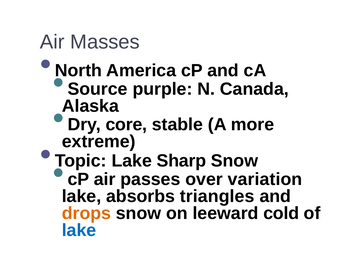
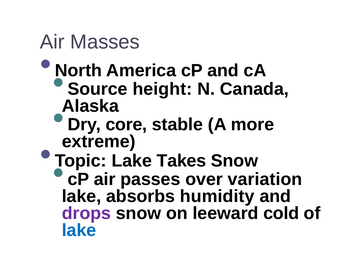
purple: purple -> height (162, 89)
Sharp: Sharp -> Takes (181, 161)
triangles: triangles -> humidity (217, 196)
drops colour: orange -> purple (86, 213)
